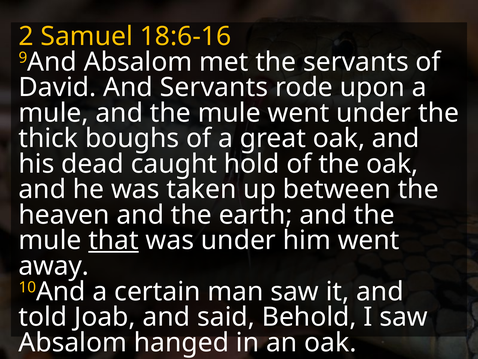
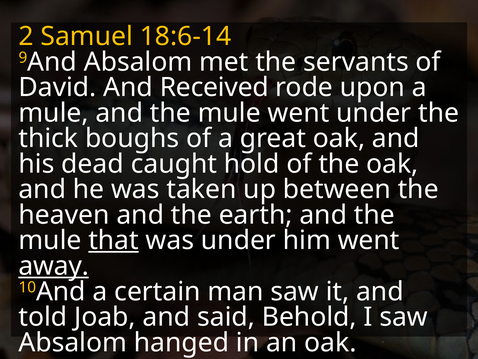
18:6-16: 18:6-16 -> 18:6-14 (186, 36)
And Servants: Servants -> Received (214, 87)
away underline: none -> present (54, 266)
